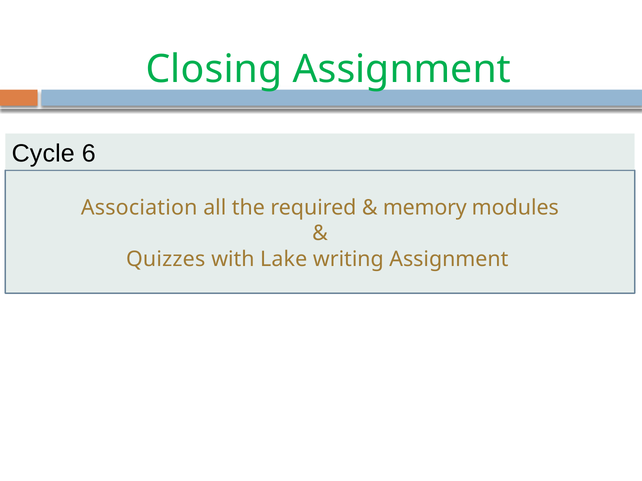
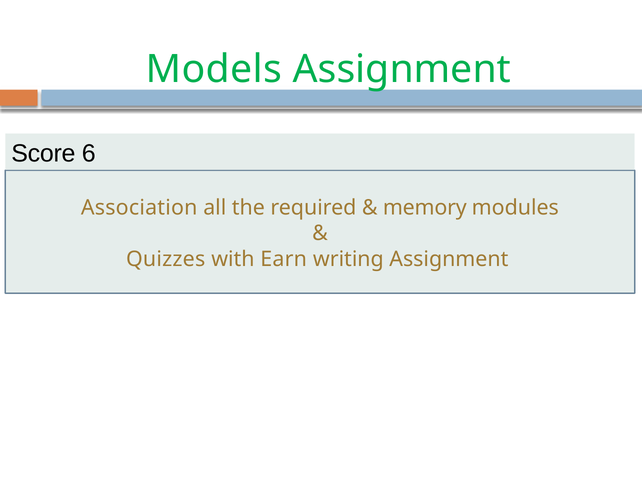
Closing: Closing -> Models (214, 70)
Cycle: Cycle -> Score (43, 154)
Lake: Lake -> Earn (284, 259)
